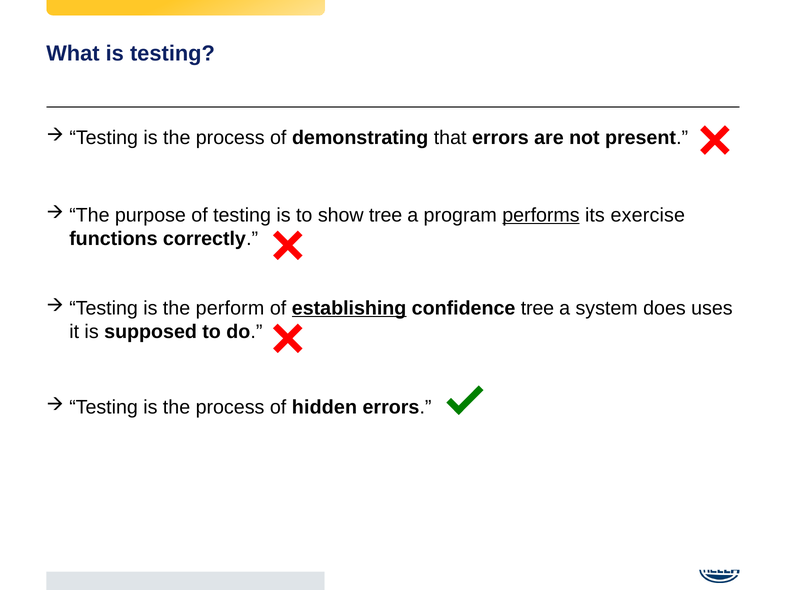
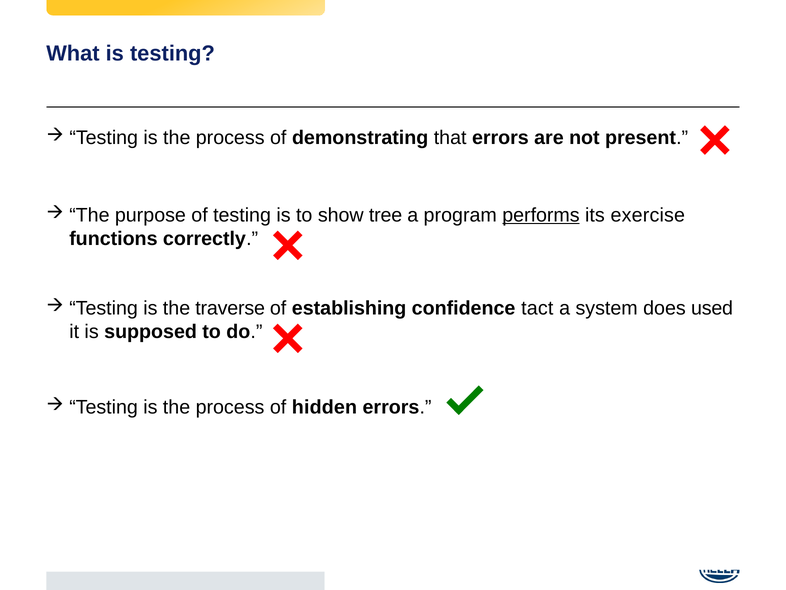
perform: perform -> traverse (230, 308)
establishing underline: present -> none (349, 308)
confidence tree: tree -> tact (537, 308)
uses: uses -> used (712, 308)
